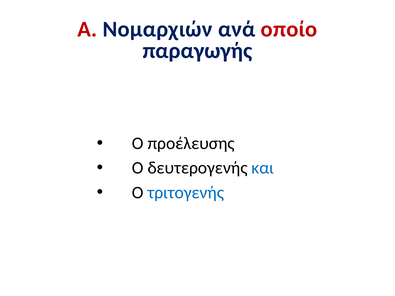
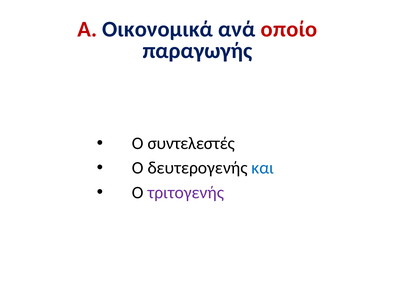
Νομαρχιών: Νομαρχιών -> Οικονομικά (158, 29)
προέλευσης: προέλευσης -> συντελεστές (191, 144)
τριτογενής colour: blue -> purple (186, 193)
